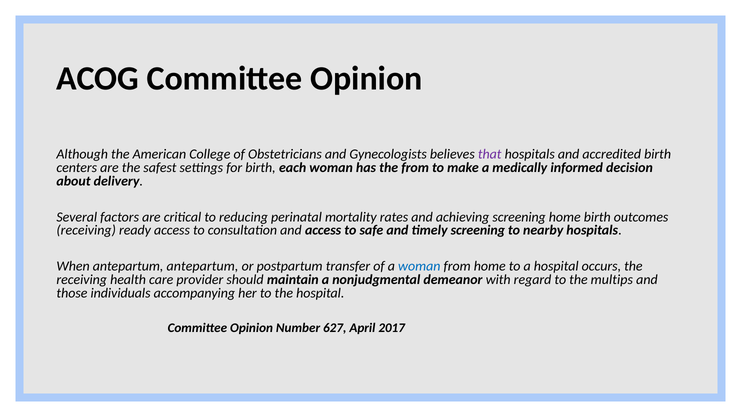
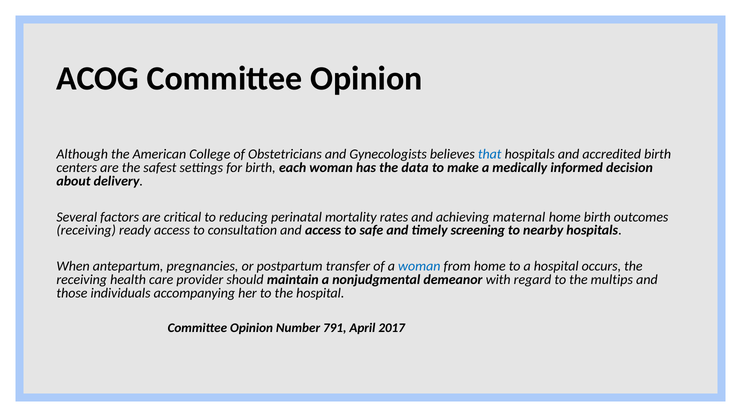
that colour: purple -> blue (490, 154)
the from: from -> data (415, 168)
achieving screening: screening -> maternal (519, 217)
antepartum antepartum: antepartum -> pregnancies (202, 266)
627: 627 -> 791 (335, 328)
